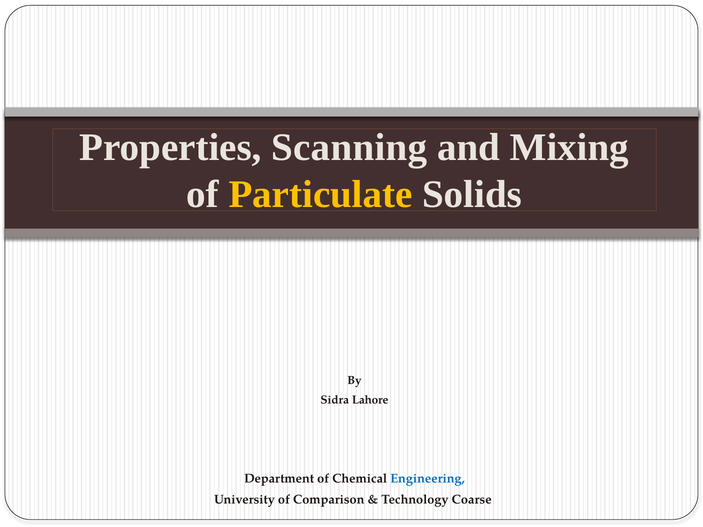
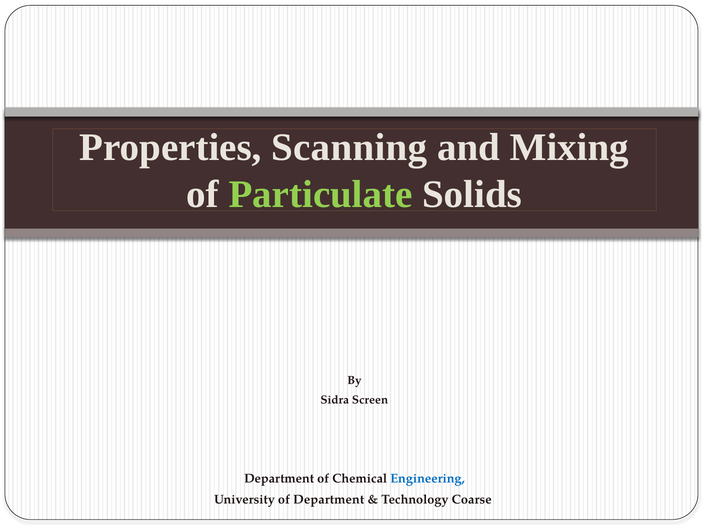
Particulate colour: yellow -> light green (321, 194)
Lahore: Lahore -> Screen (370, 400)
of Comparison: Comparison -> Department (329, 500)
